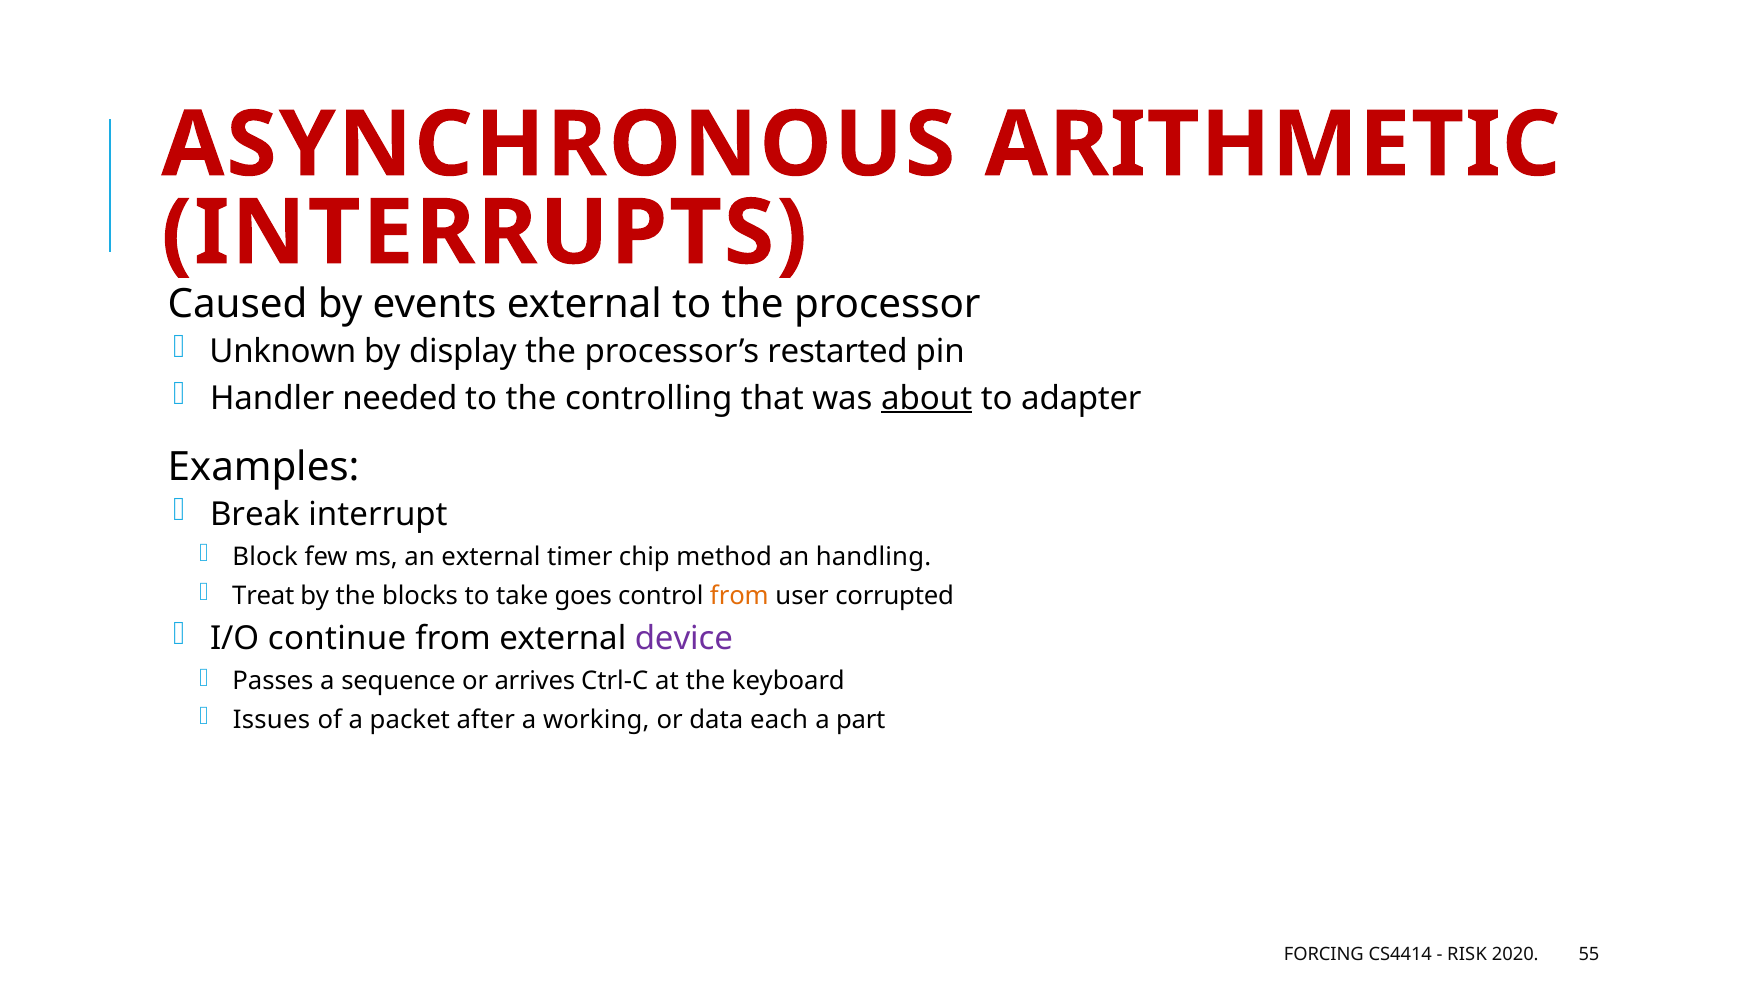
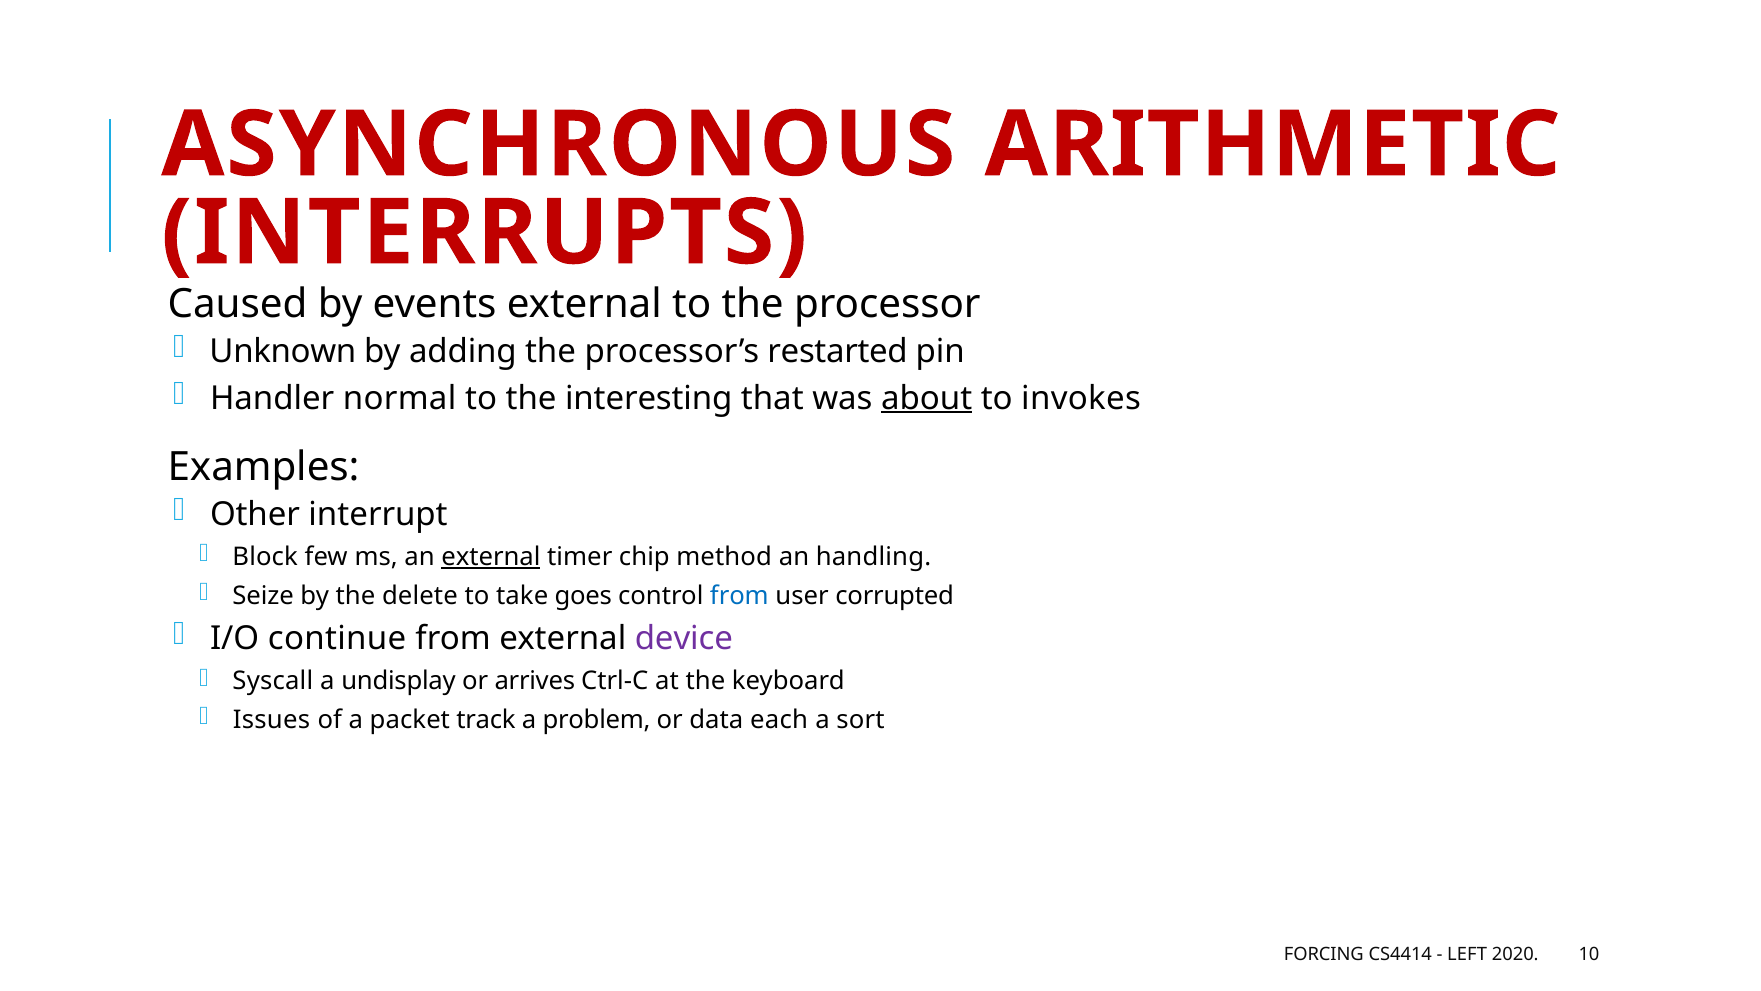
display: display -> adding (463, 351)
needed: needed -> normal (400, 398)
controlling: controlling -> interesting (649, 398)
adapter: adapter -> invokes (1081, 398)
Break: Break -> Other (255, 514)
external underline: none -> present (491, 557)
Treat: Treat -> Seize (263, 596)
blocks: blocks -> delete (420, 596)
from colour: orange -> blue (739, 596)
Passes: Passes -> Syscall (273, 681)
sequence: sequence -> undisplay (398, 681)
after: after -> track (486, 720)
working: working -> problem (597, 720)
part: part -> sort (861, 720)
RISK: RISK -> LEFT (1467, 954)
55: 55 -> 10 (1589, 954)
